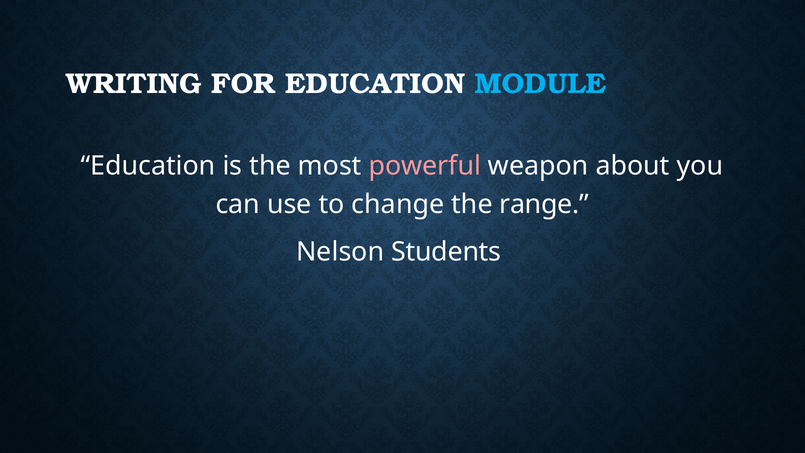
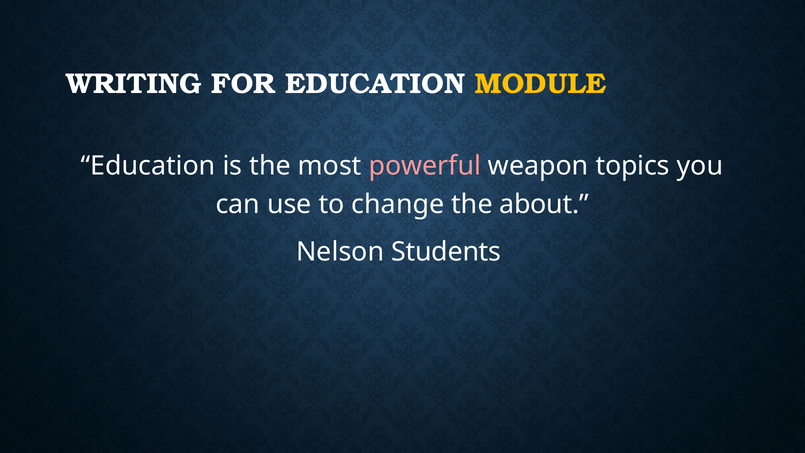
MODULE colour: light blue -> yellow (541, 84)
about: about -> topics (633, 166)
range: range -> about (544, 205)
